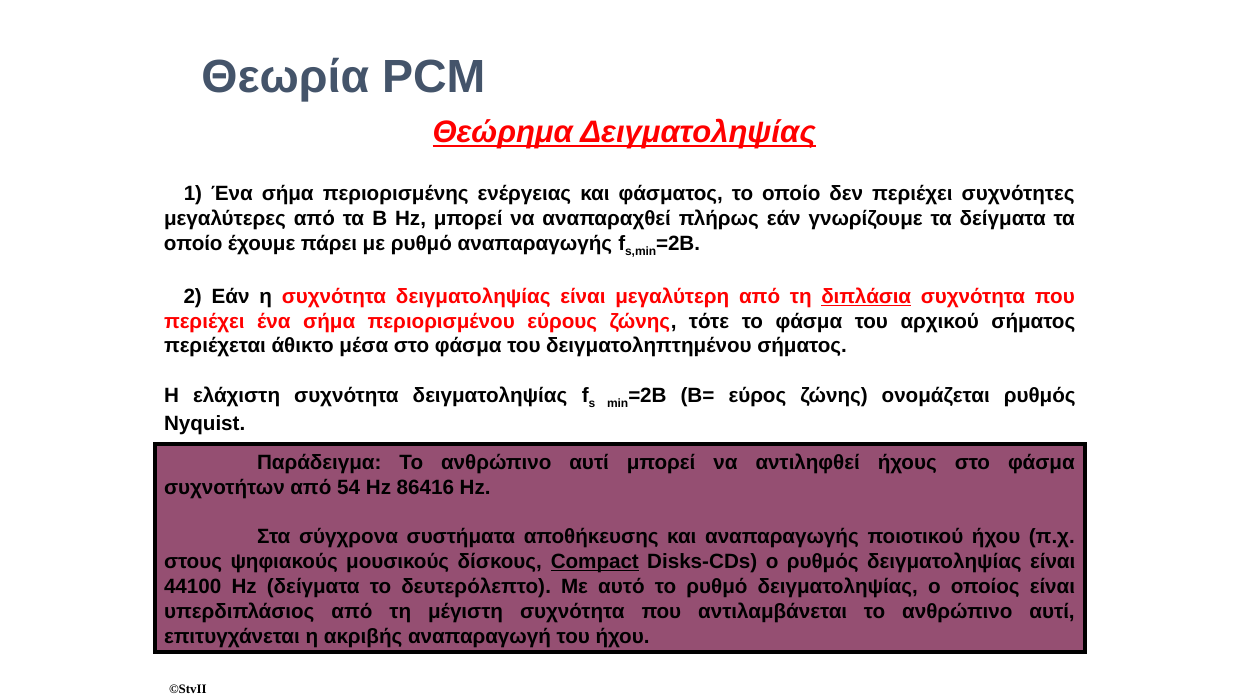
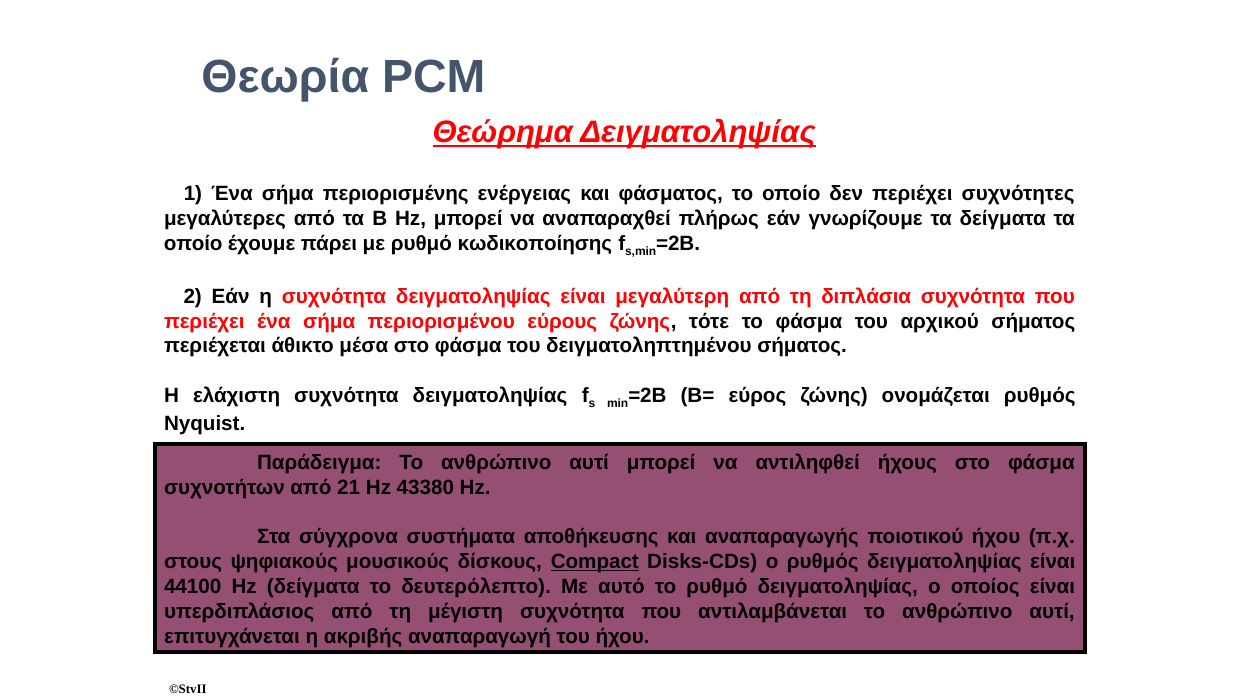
ρυθμό αναπαραγωγής: αναπαραγωγής -> κωδικοποίησης (535, 243)
διπλάσια underline: present -> none (866, 296)
54: 54 -> 21 (349, 487)
86416: 86416 -> 43380 (425, 487)
